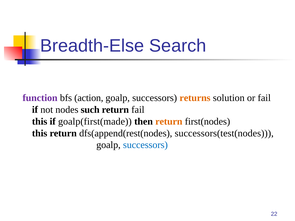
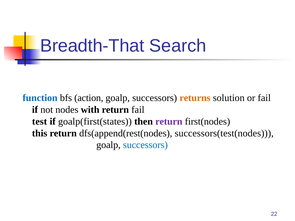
Breadth-Else: Breadth-Else -> Breadth-That (92, 46)
function colour: purple -> blue (40, 98)
such: such -> with (90, 110)
this: this -> test (40, 122)
goalp(first(made: goalp(first(made -> goalp(first(states (95, 122)
return colour: orange -> purple (169, 122)
